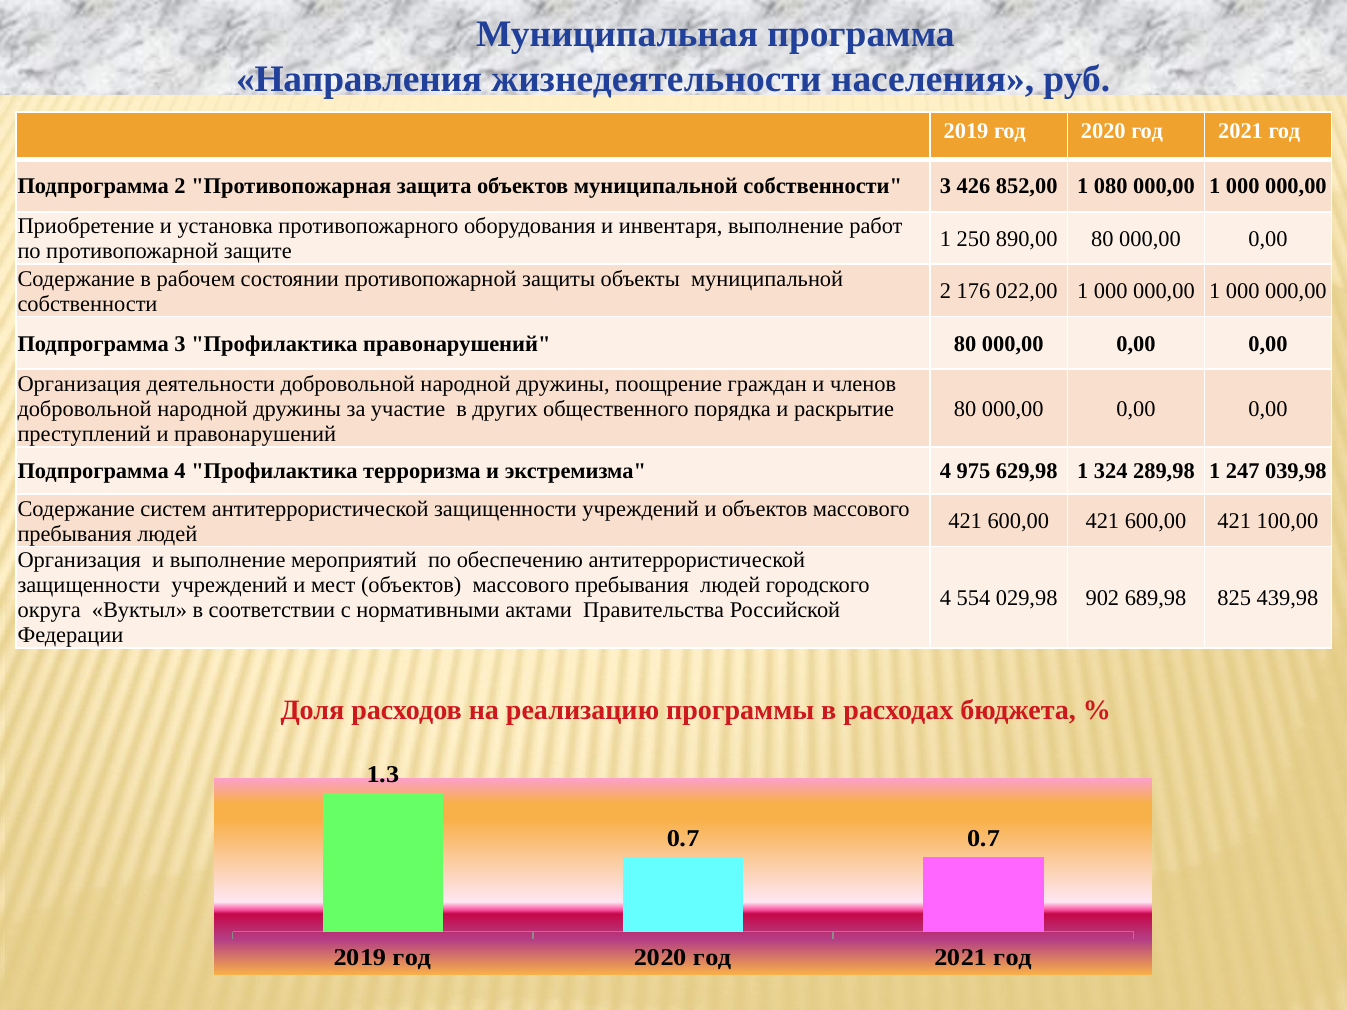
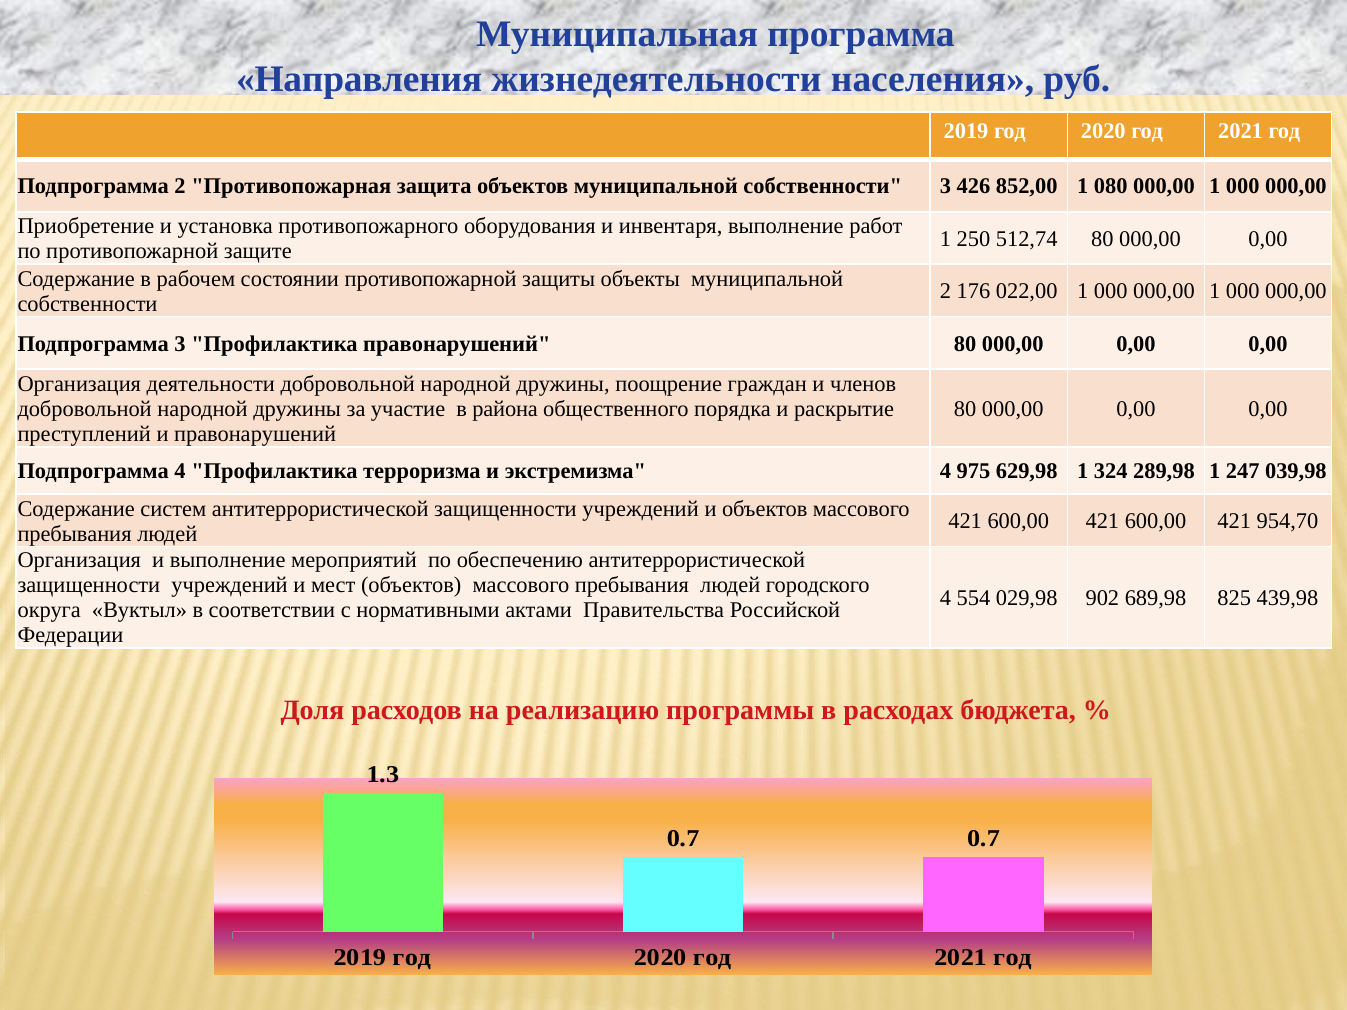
890,00: 890,00 -> 512,74 (1027, 239)
других: других -> района (505, 409)
100,00: 100,00 -> 954,70 (1288, 521)
